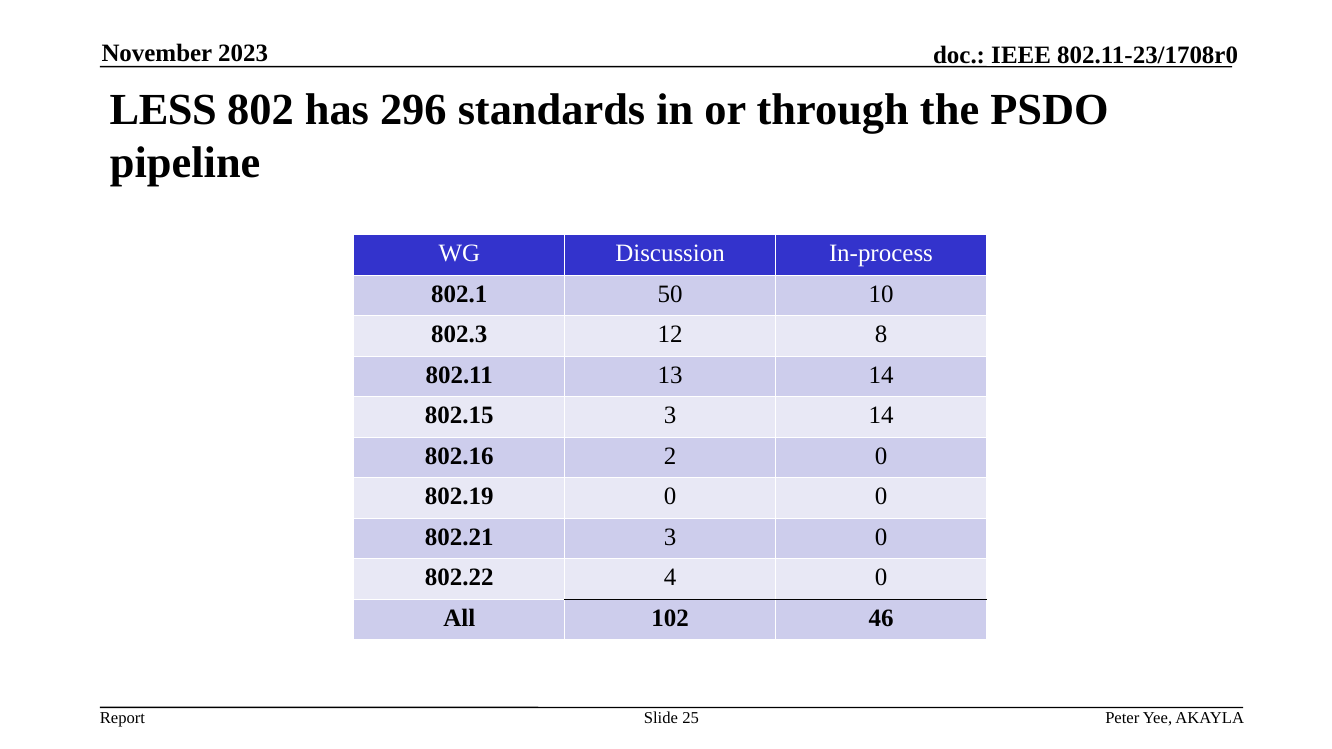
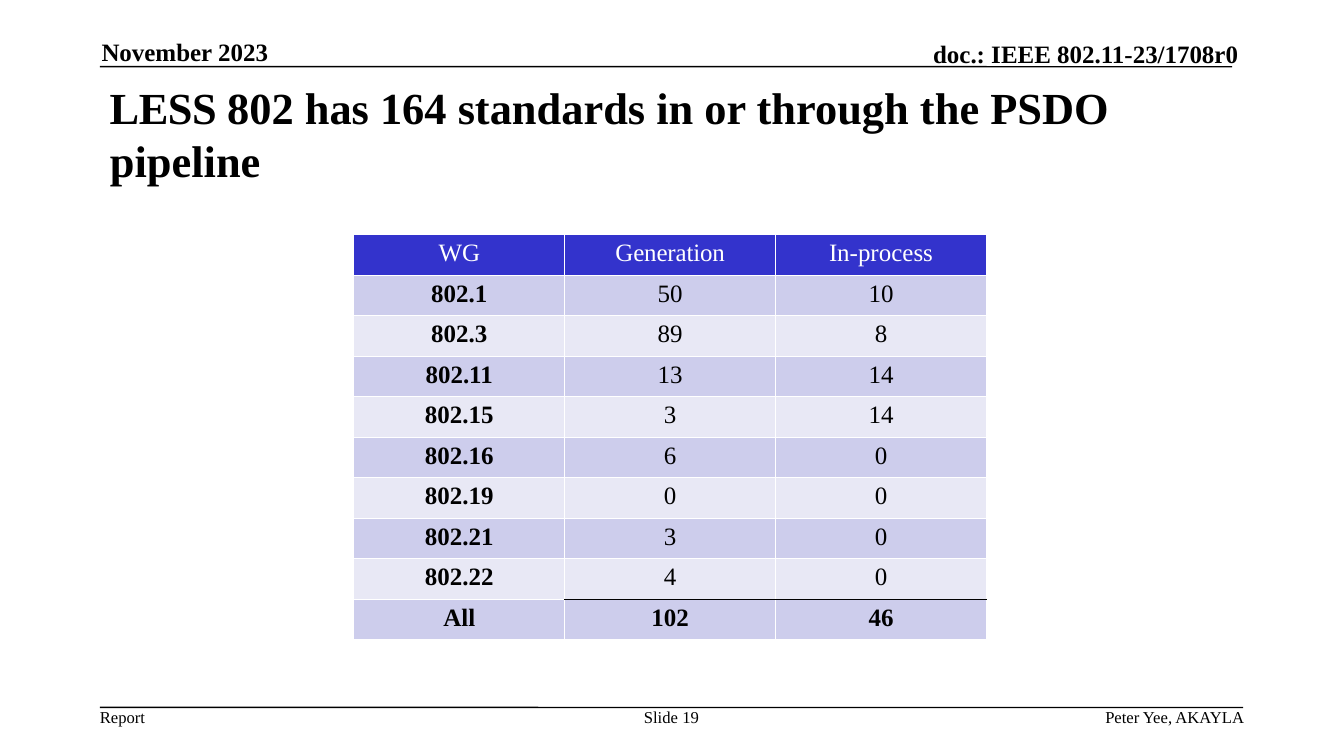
296: 296 -> 164 (413, 110)
Discussion: Discussion -> Generation (670, 254)
12: 12 -> 89 (670, 335)
2: 2 -> 6 (670, 456)
25: 25 -> 19 (691, 719)
